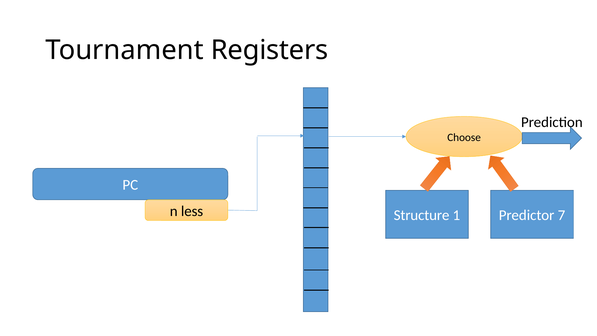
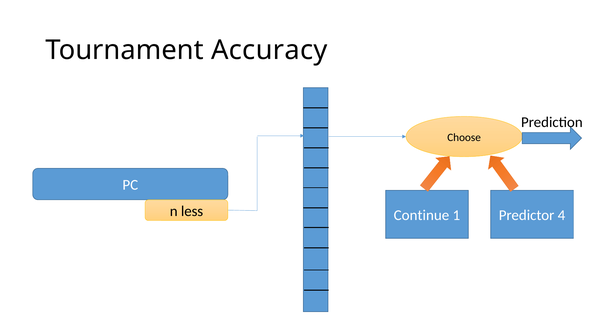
Registers: Registers -> Accuracy (269, 50)
Structure: Structure -> Continue (421, 215)
7: 7 -> 4 (561, 215)
